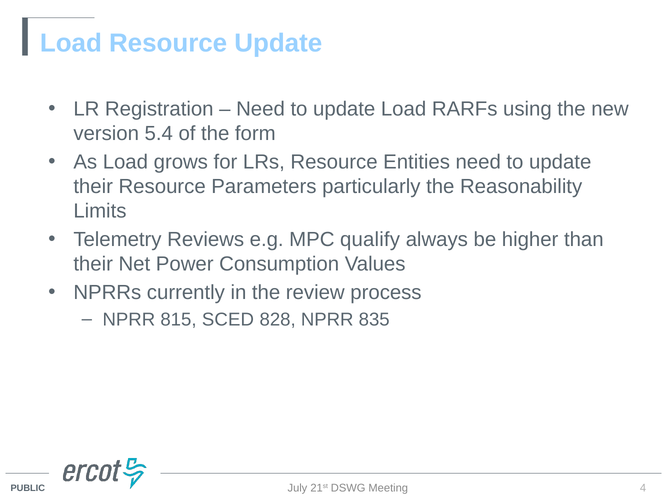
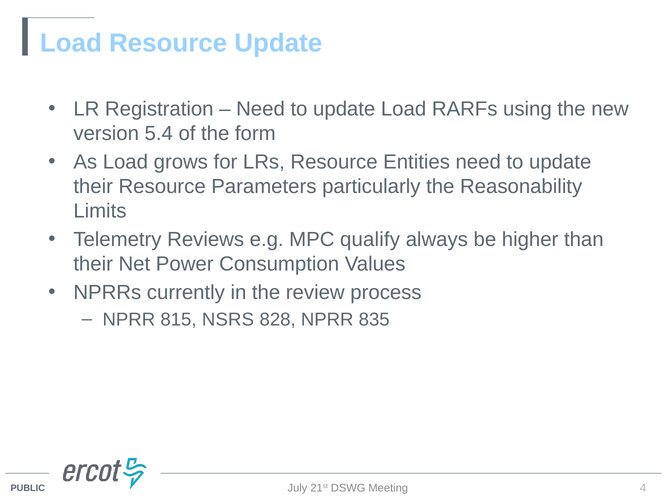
SCED: SCED -> NSRS (228, 320)
